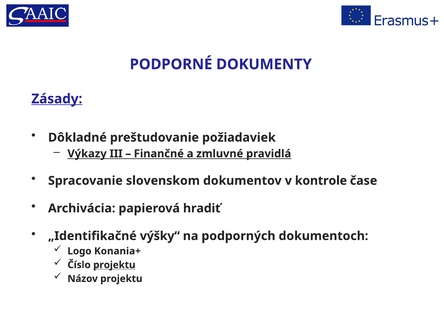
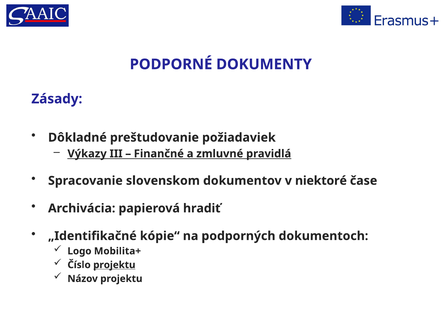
Zásady underline: present -> none (57, 99)
kontrole: kontrole -> niektoré (321, 181)
výšky“: výšky“ -> kópie“ (160, 236)
Konania+: Konania+ -> Mobilita+ (117, 251)
